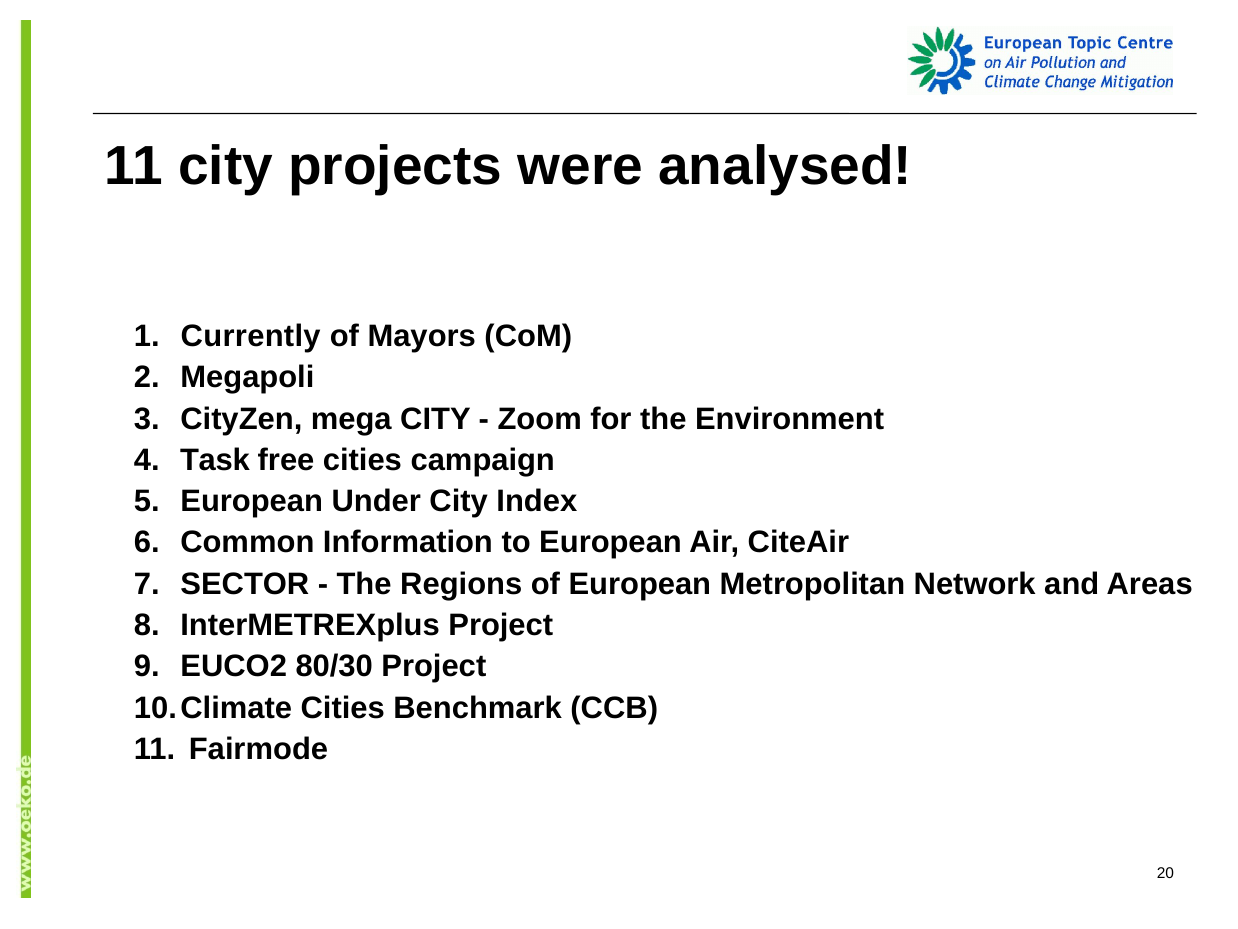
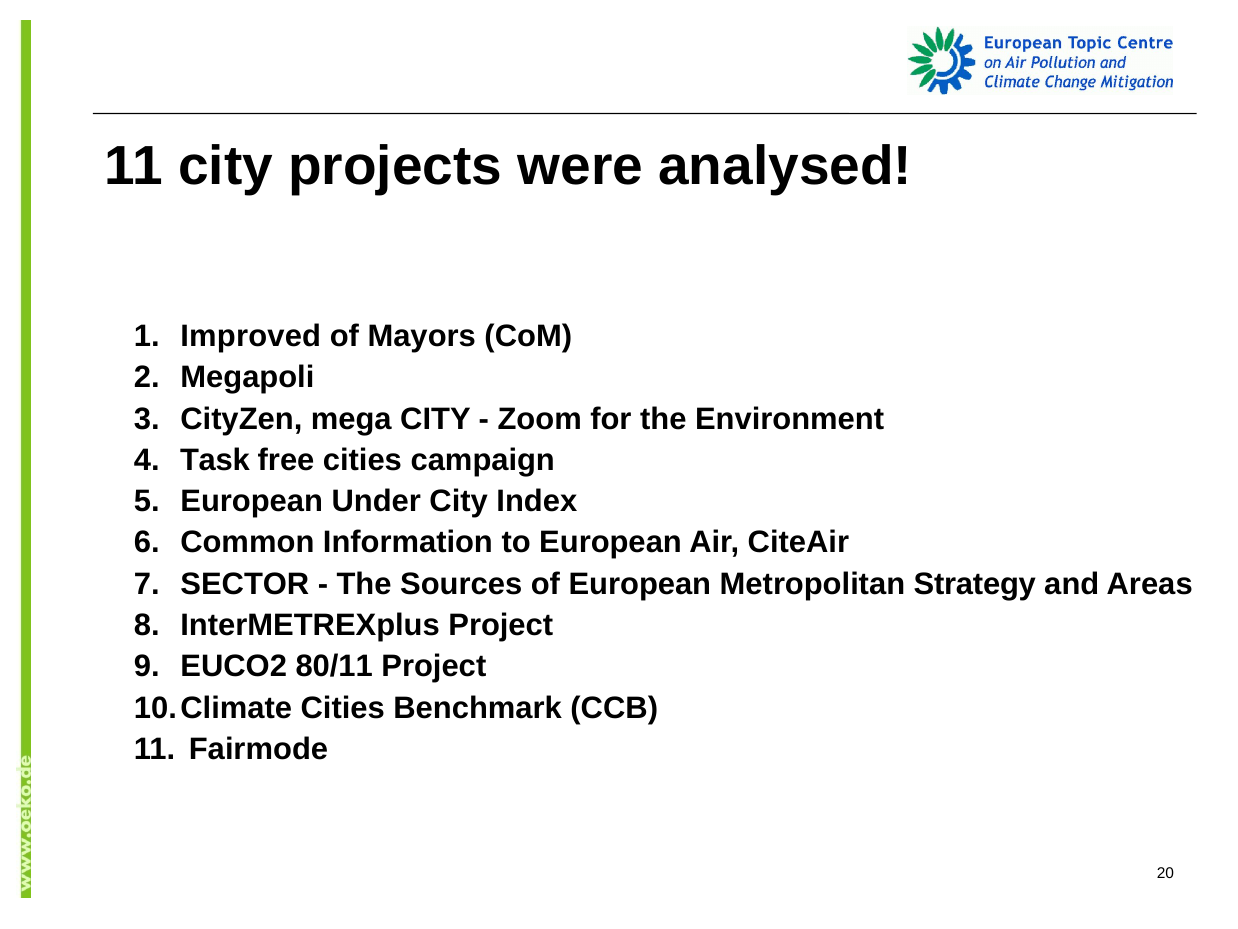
Currently: Currently -> Improved (251, 336)
Regions: Regions -> Sources (461, 584)
Network: Network -> Strategy (975, 584)
80/30: 80/30 -> 80/11 (334, 666)
